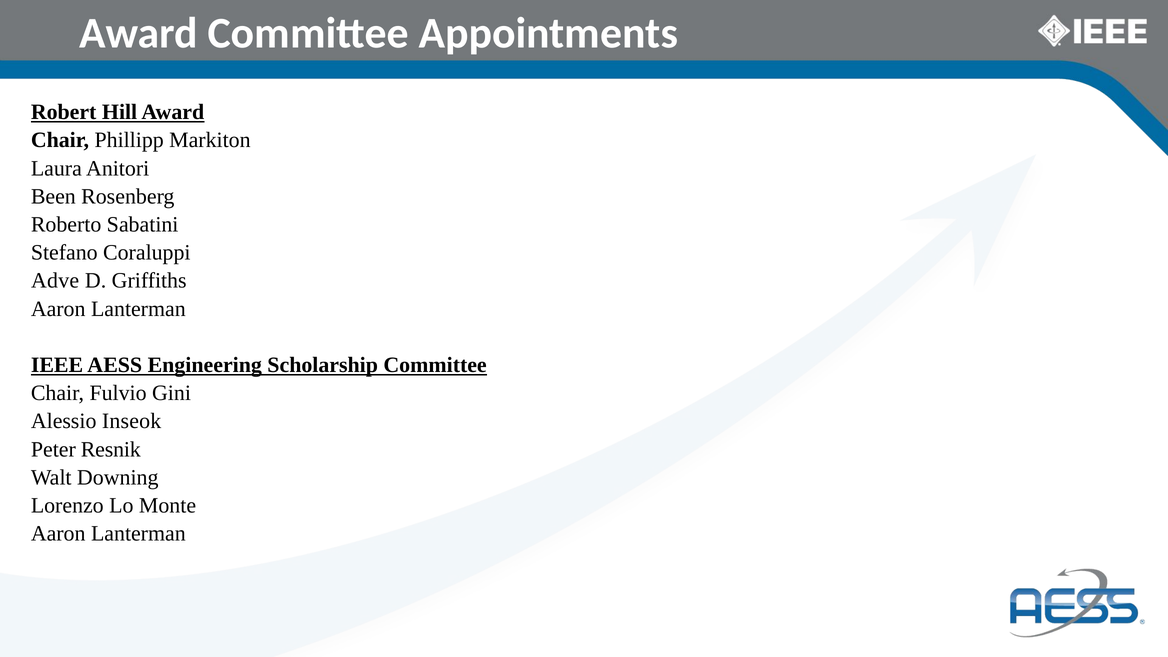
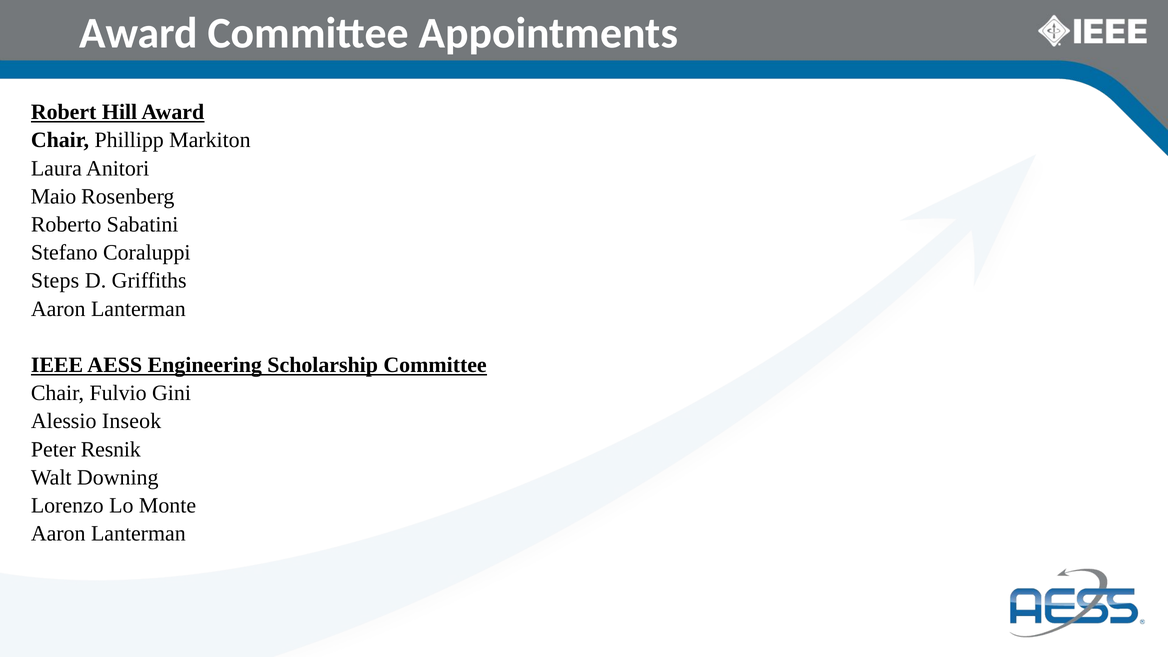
Been: Been -> Maio (53, 196)
Adve: Adve -> Steps (55, 281)
